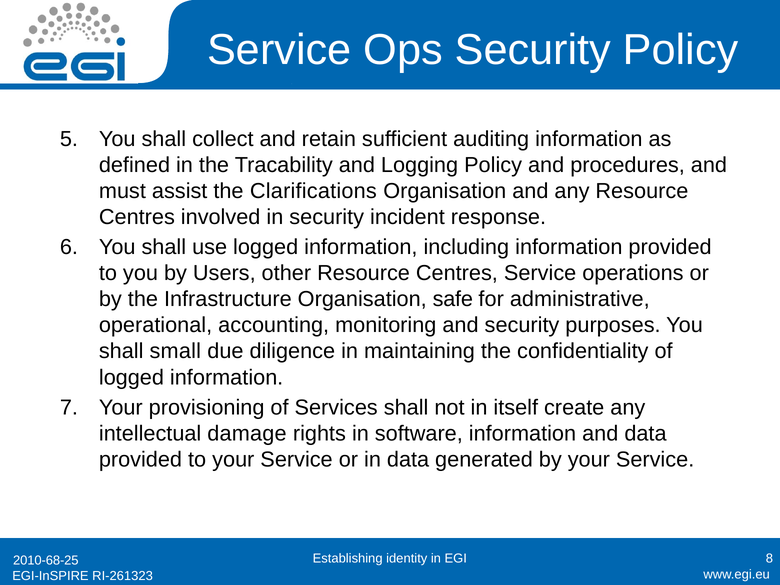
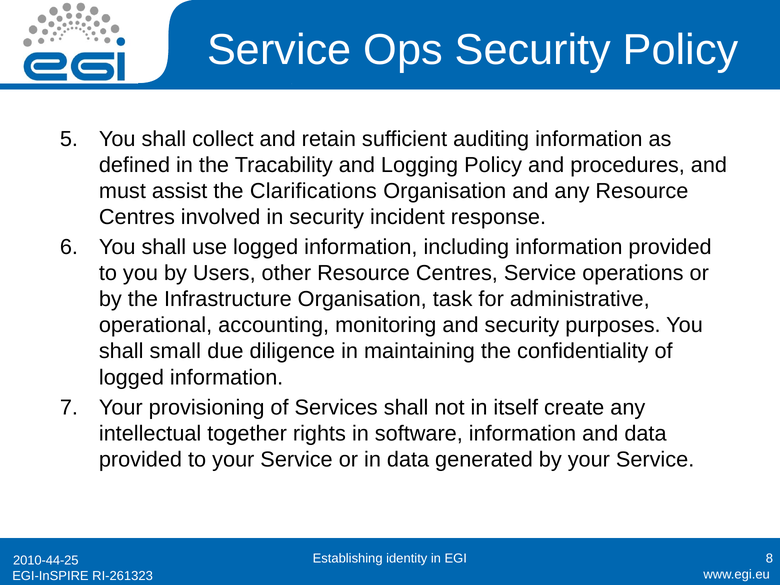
safe: safe -> task (453, 299)
damage: damage -> together (247, 434)
2010-68-25: 2010-68-25 -> 2010-44-25 (46, 560)
